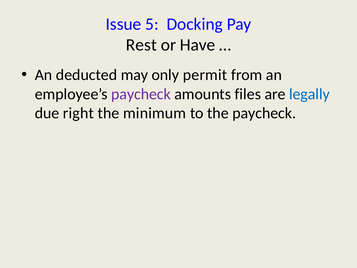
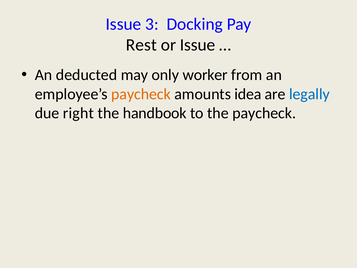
5: 5 -> 3 (152, 24)
or Have: Have -> Issue (198, 45)
permit: permit -> worker (205, 75)
paycheck colour: purple -> orange (141, 94)
files: files -> idea (248, 94)
minimum: minimum -> handbook (155, 113)
